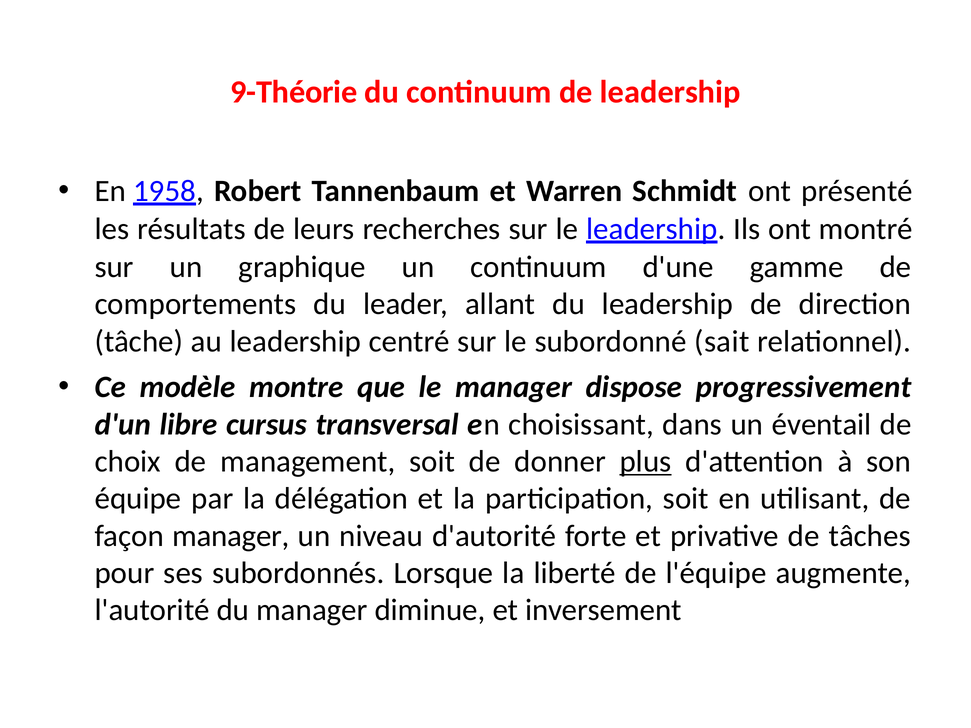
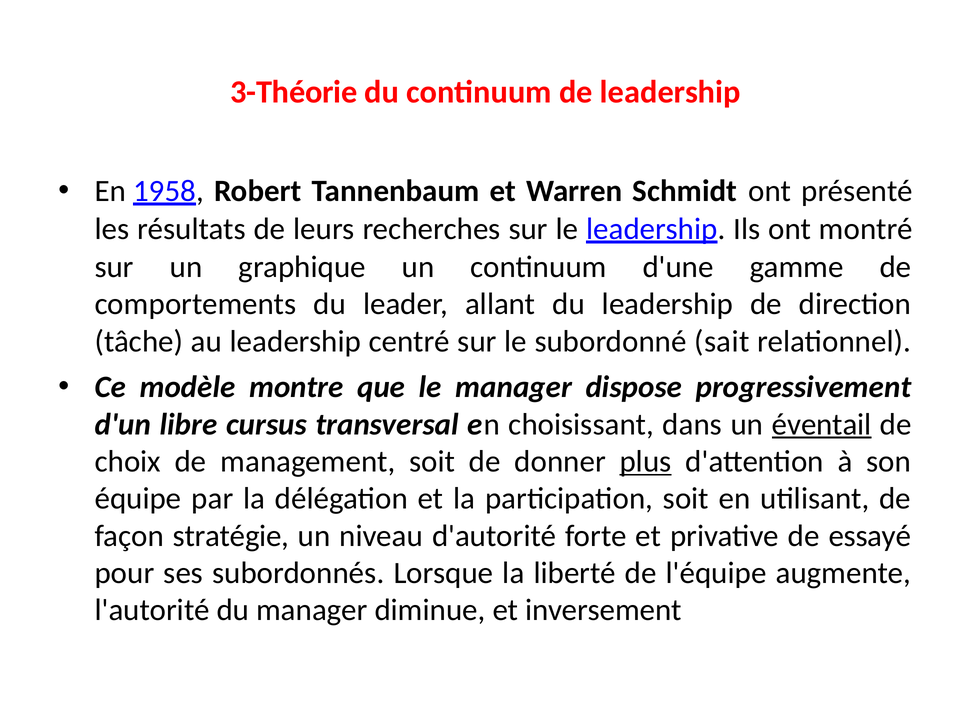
9-Théorie: 9-Théorie -> 3-Théorie (294, 92)
éventail underline: none -> present (822, 424)
façon manager: manager -> stratégie (231, 536)
tâches: tâches -> essayé (870, 536)
